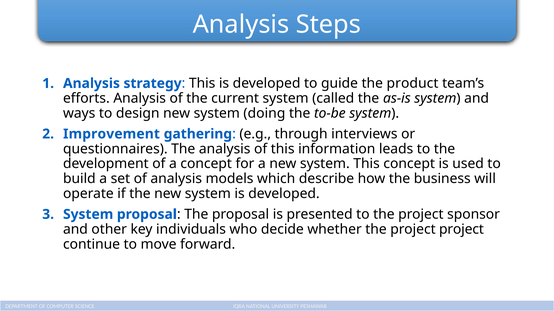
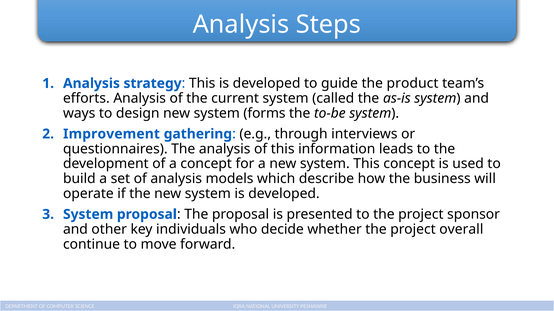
doing: doing -> forms (264, 113)
project project: project -> overall (461, 230)
